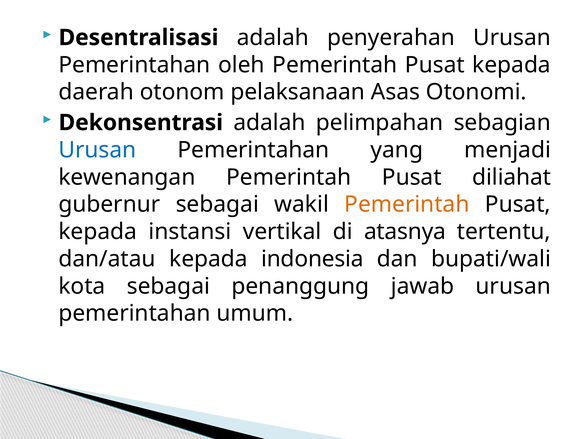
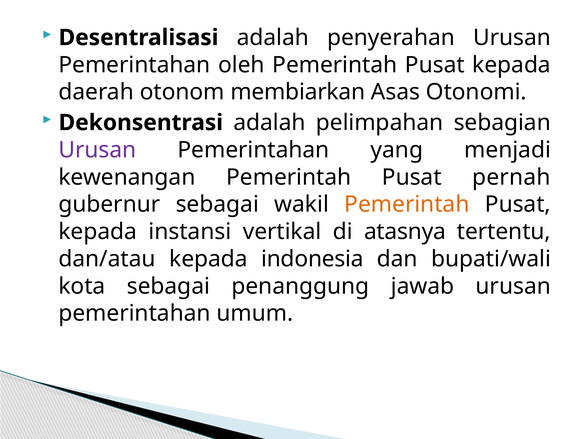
pelaksanaan: pelaksanaan -> membiarkan (298, 92)
Urusan colour: blue -> purple (97, 150)
diliahat: diliahat -> pernah (511, 177)
